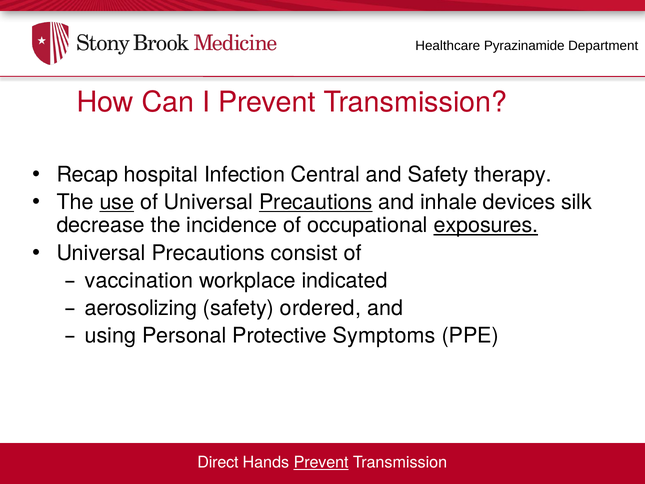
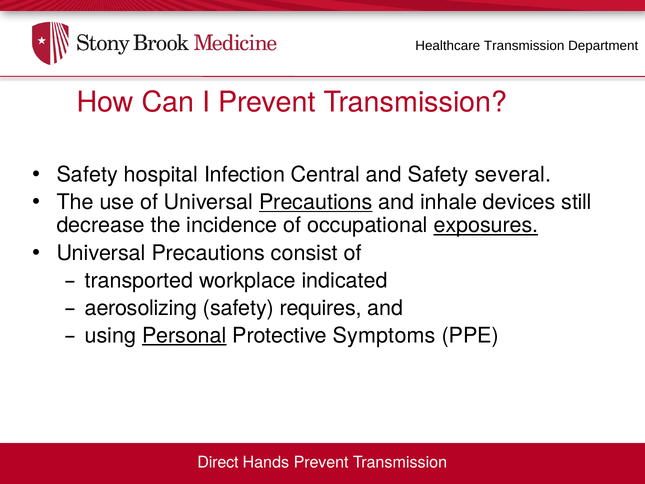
Healthcare Pyrazinamide: Pyrazinamide -> Transmission (524, 46)
Recap: Recap -> Safety (87, 175)
therapy: therapy -> several (513, 175)
use underline: present -> none (117, 202)
silk: silk -> still (577, 202)
vaccination: vaccination -> transported (139, 280)
ordered: ordered -> requires (321, 308)
Personal underline: none -> present (184, 335)
Prevent underline: present -> none (321, 462)
